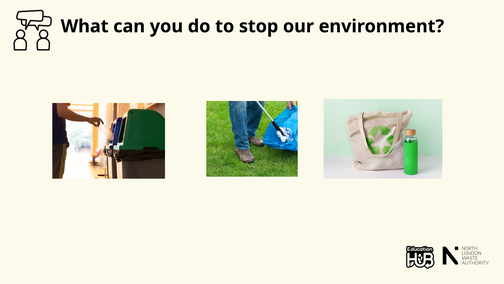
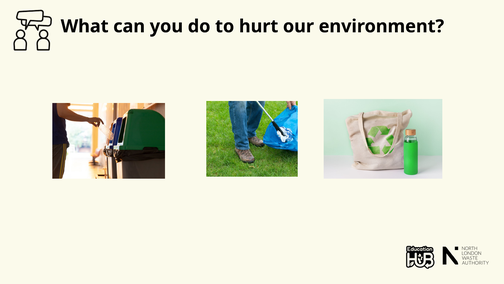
stop: stop -> hurt (259, 26)
